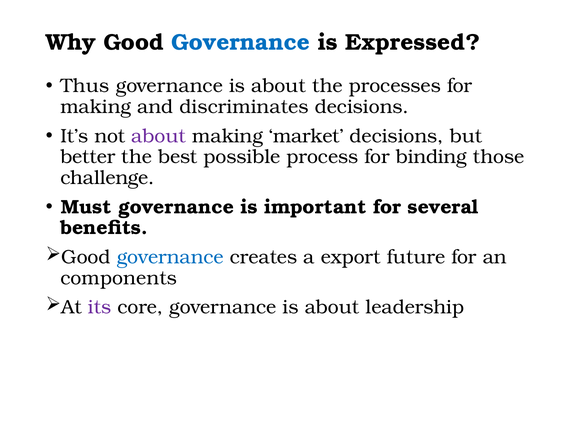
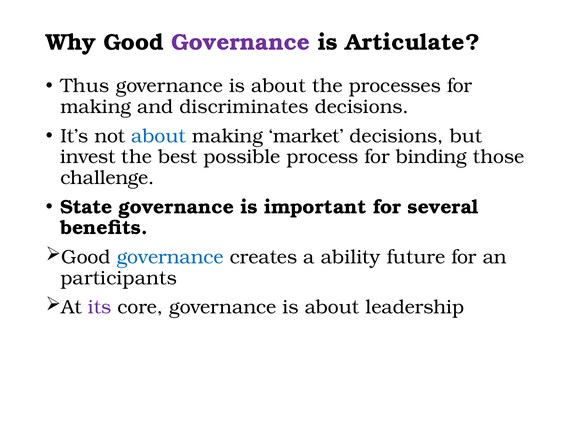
Governance colour: blue -> purple (241, 42)
Expressed: Expressed -> Articulate (413, 42)
about colour: purple -> blue (159, 136)
better: better -> invest (88, 157)
Must: Must -> State (86, 207)
export: export -> ability (351, 257)
components: components -> participants (119, 278)
